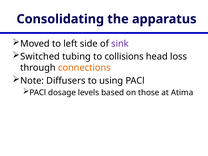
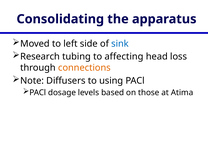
sink colour: purple -> blue (120, 44)
Switched: Switched -> Research (40, 57)
collisions: collisions -> affecting (124, 57)
